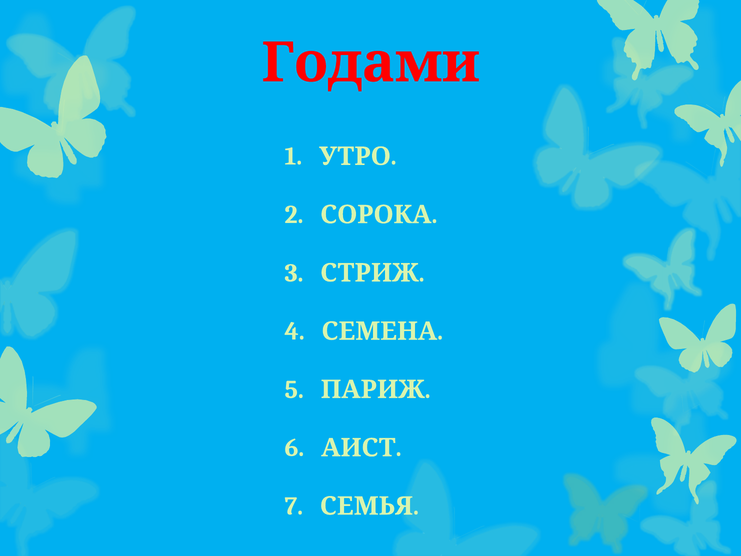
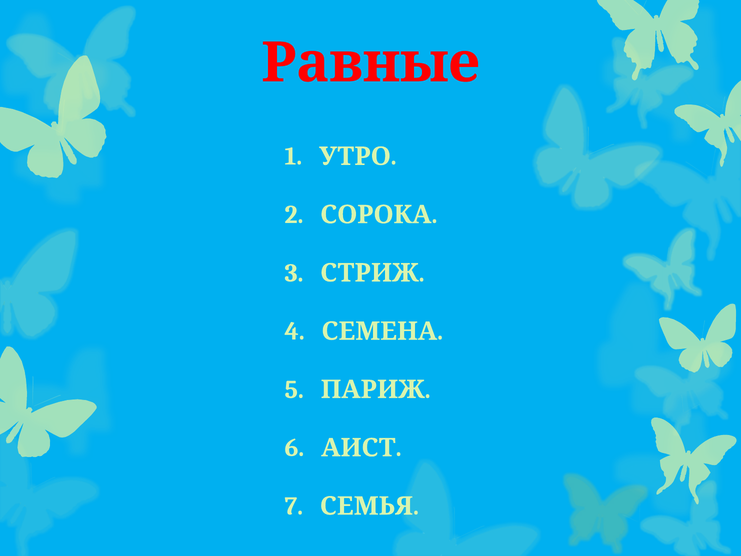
Годами: Годами -> Равные (371, 63)
